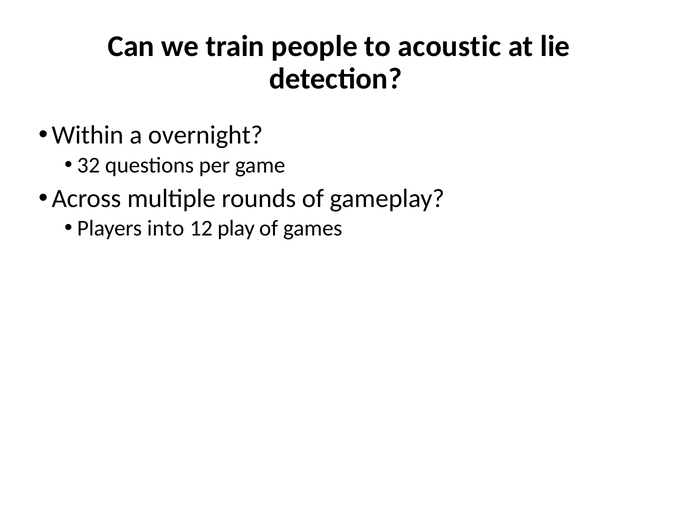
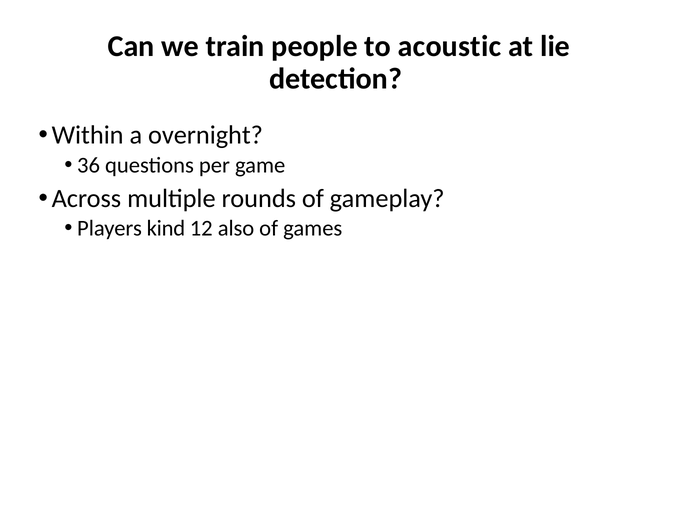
32: 32 -> 36 (89, 165)
into: into -> kind (166, 229)
play: play -> also (236, 229)
